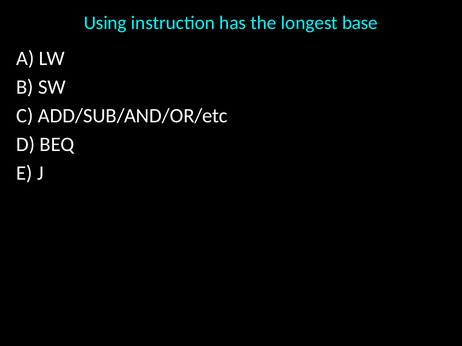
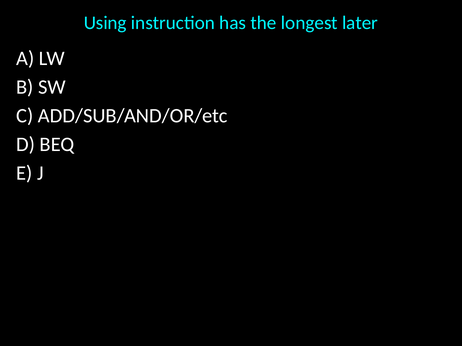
base: base -> later (360, 23)
